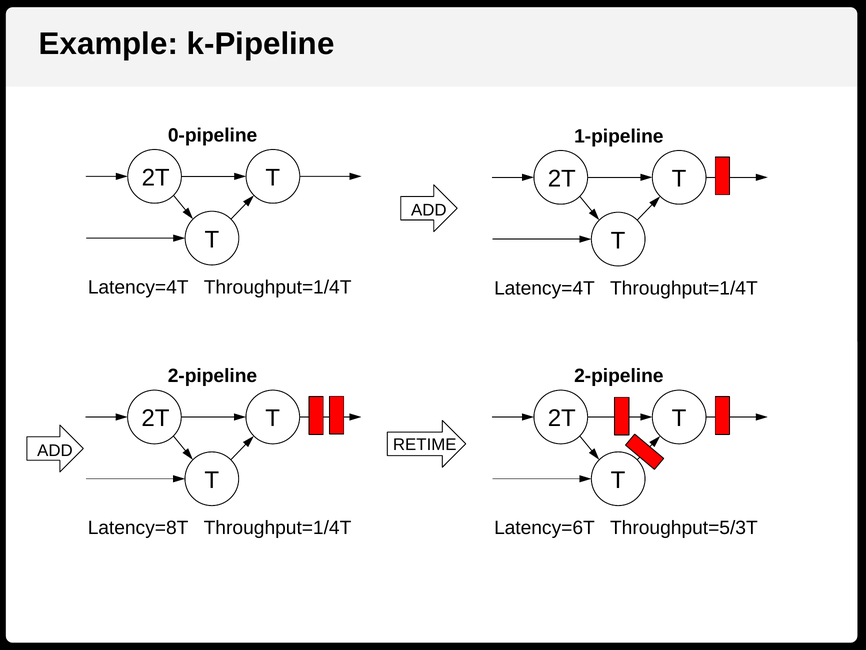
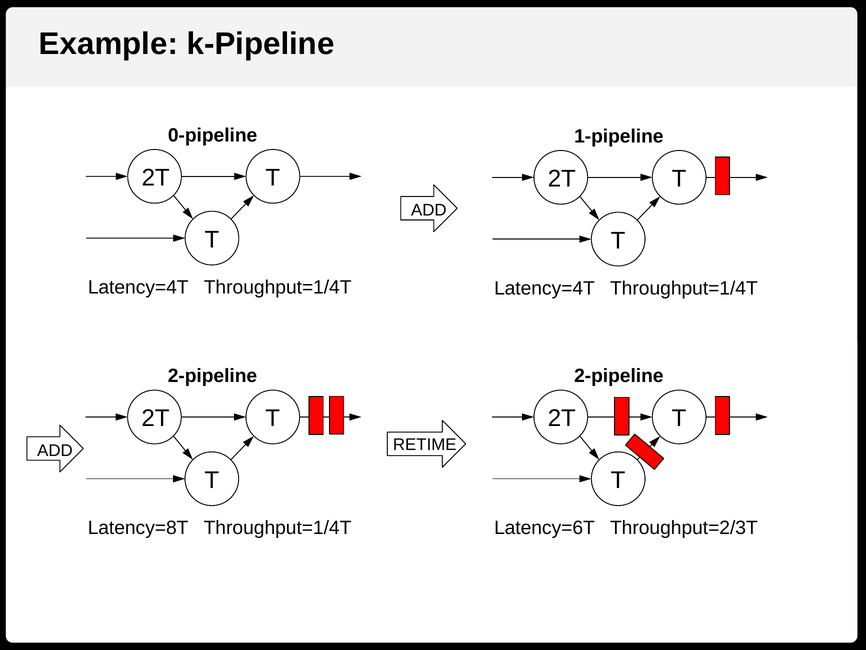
Throughput=5/3T: Throughput=5/3T -> Throughput=2/3T (684, 528)
